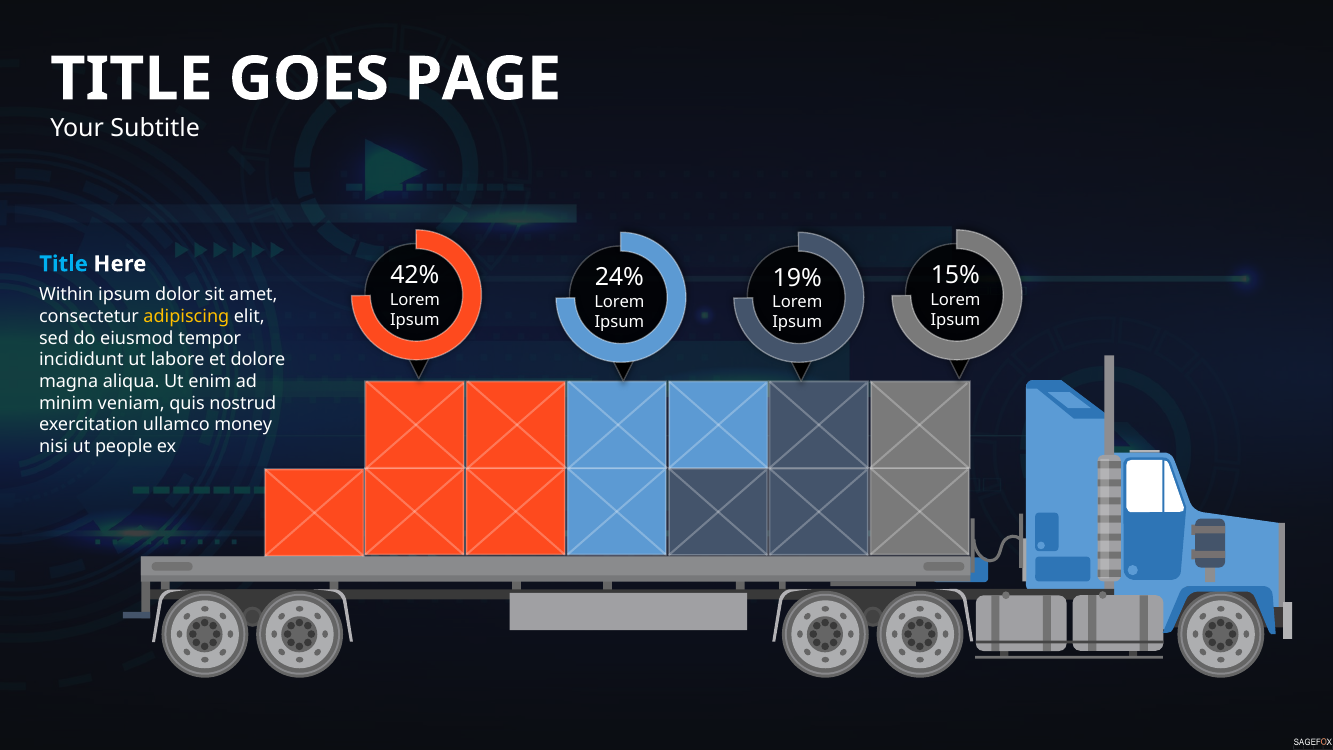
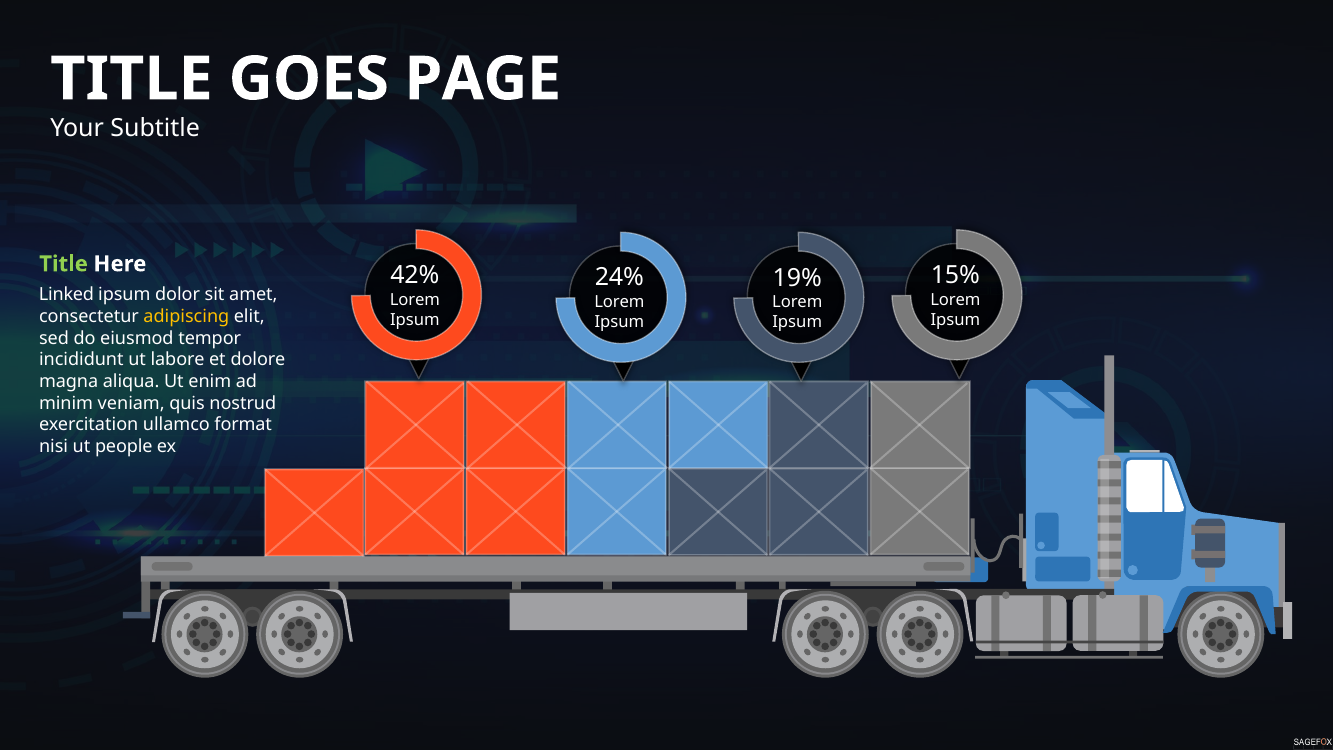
Title colour: light blue -> light green (63, 264)
Within: Within -> Linked (66, 295)
money: money -> format (243, 425)
